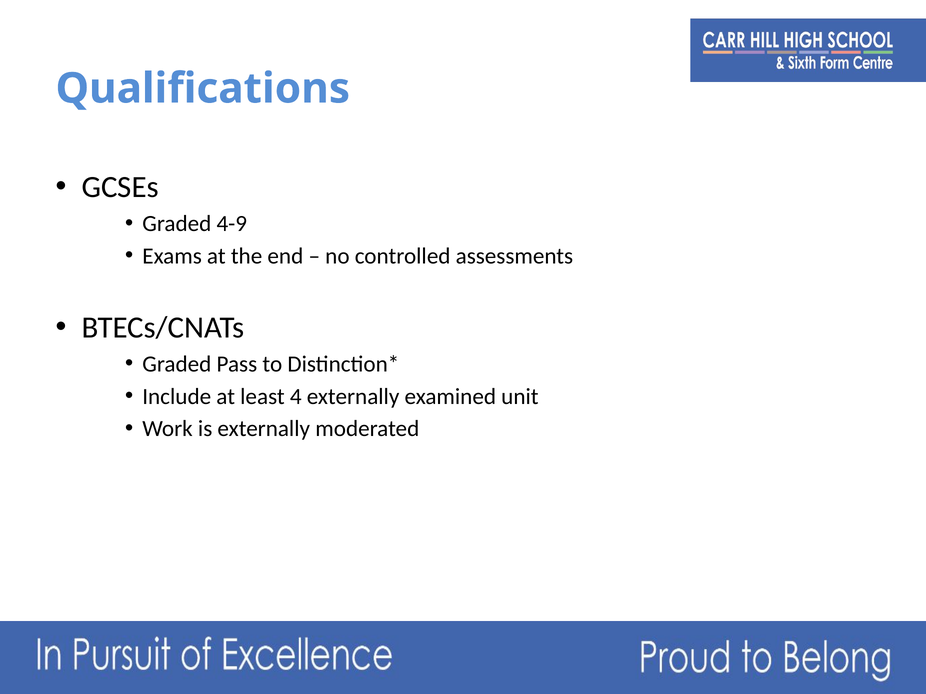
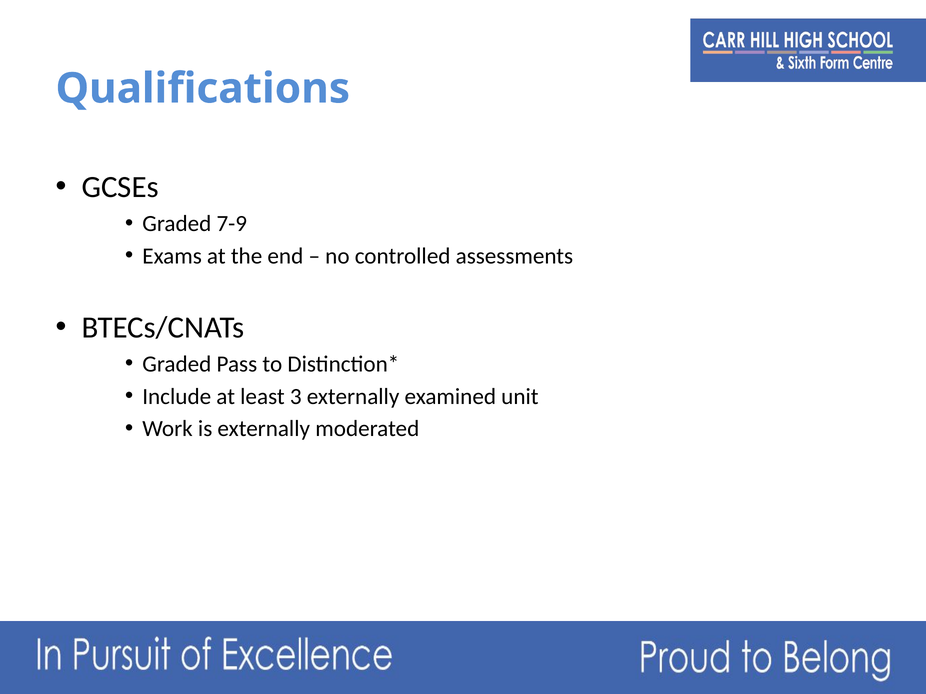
4-9: 4-9 -> 7-9 (232, 224)
4: 4 -> 3 (296, 397)
